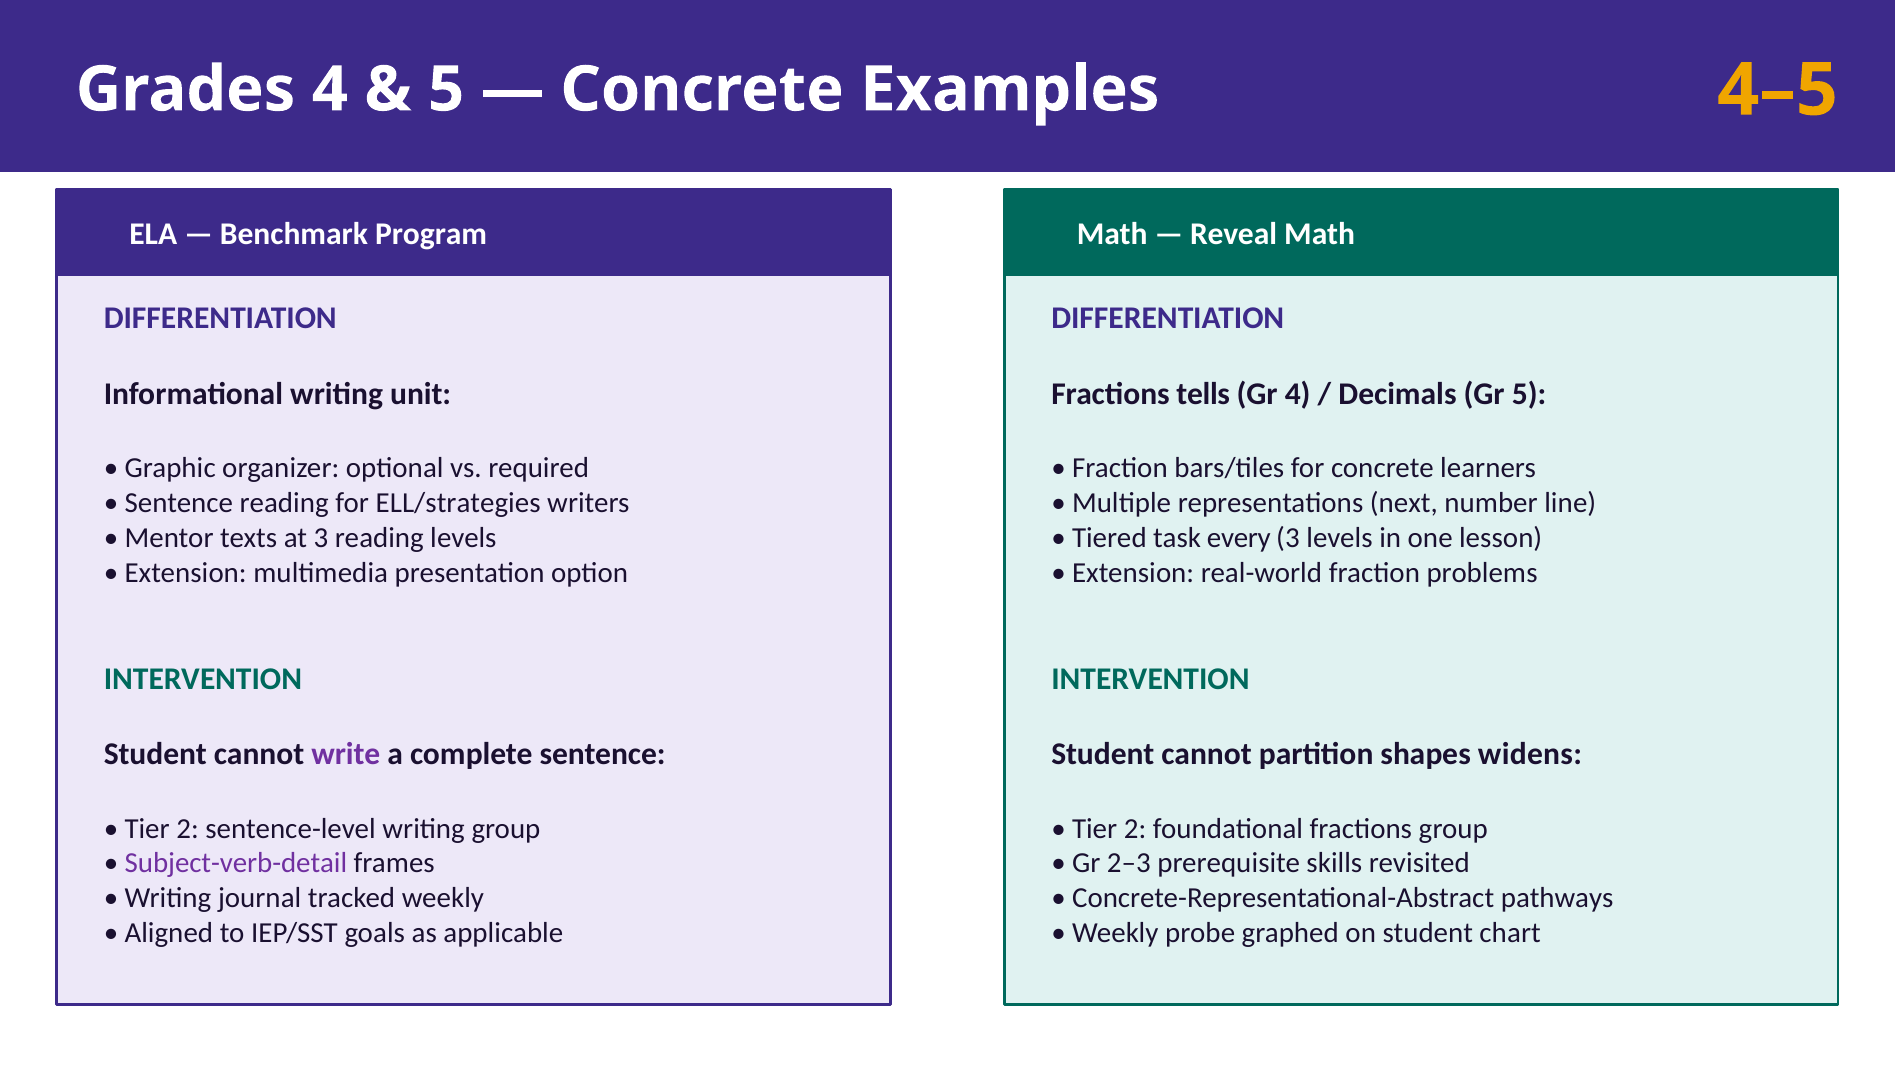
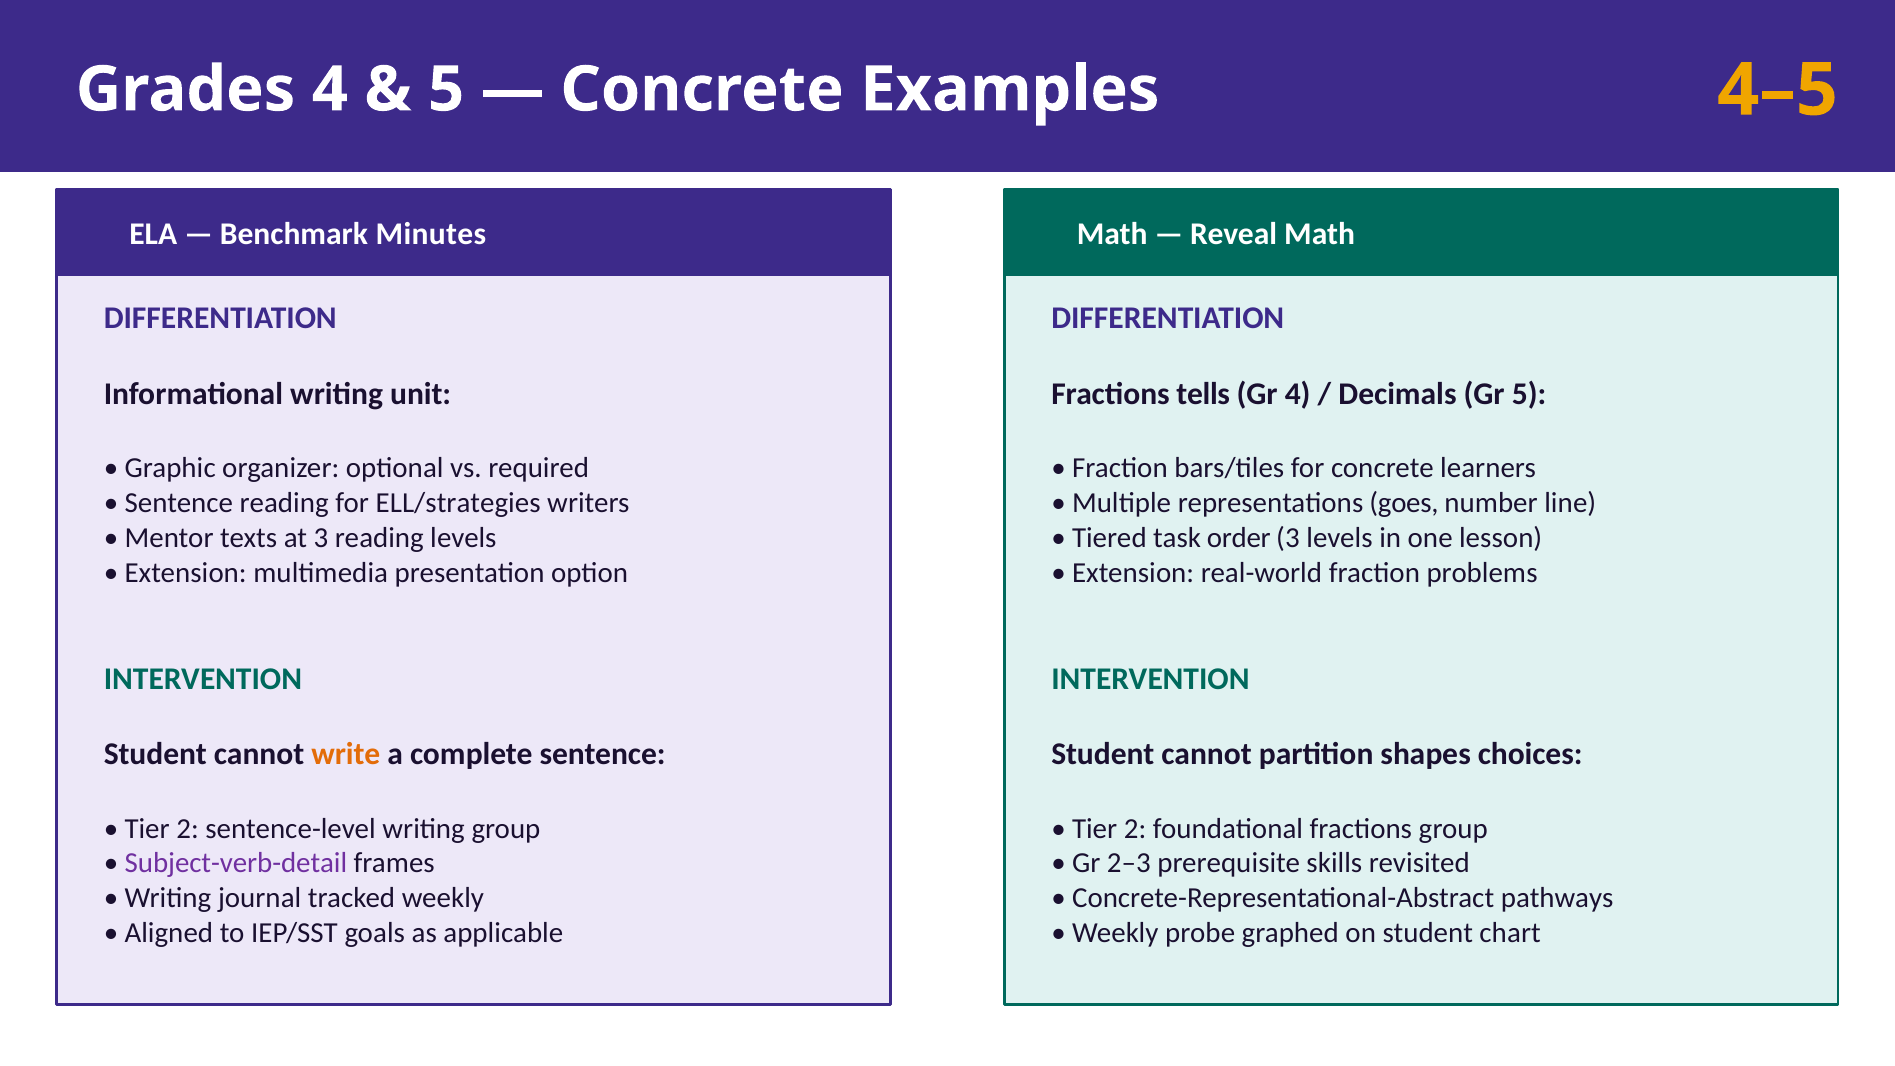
Program: Program -> Minutes (431, 234)
next: next -> goes (1404, 503)
every: every -> order (1239, 538)
write colour: purple -> orange (346, 755)
widens: widens -> choices (1530, 755)
